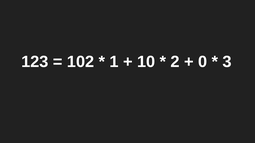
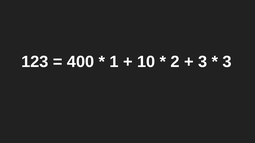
102: 102 -> 400 (81, 62)
0: 0 -> 3 (203, 62)
